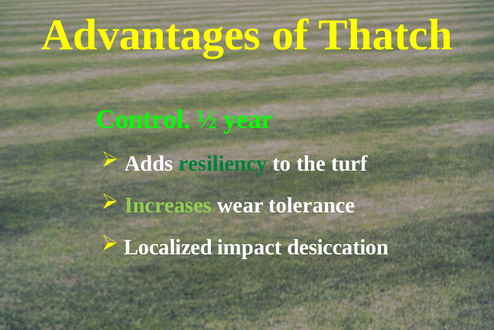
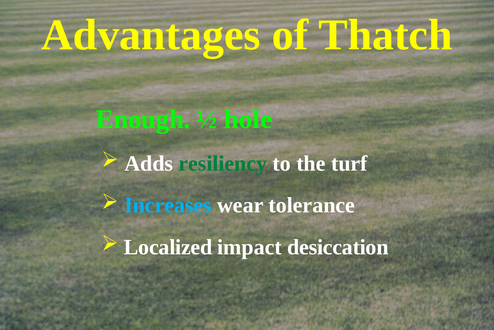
Control: Control -> Enough (143, 119)
year: year -> hole (248, 119)
Increases colour: light green -> light blue (168, 205)
